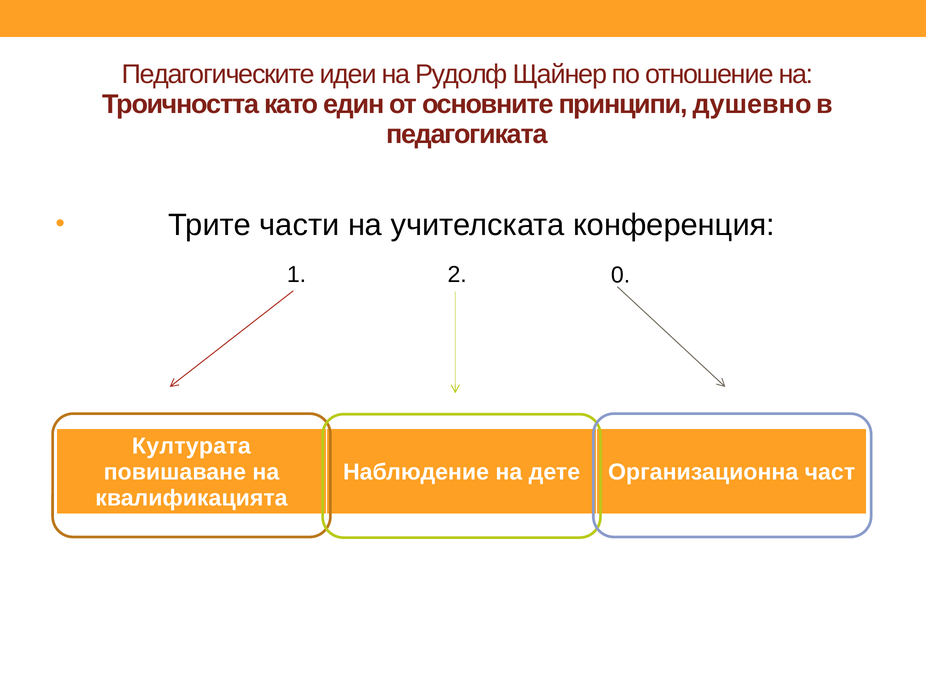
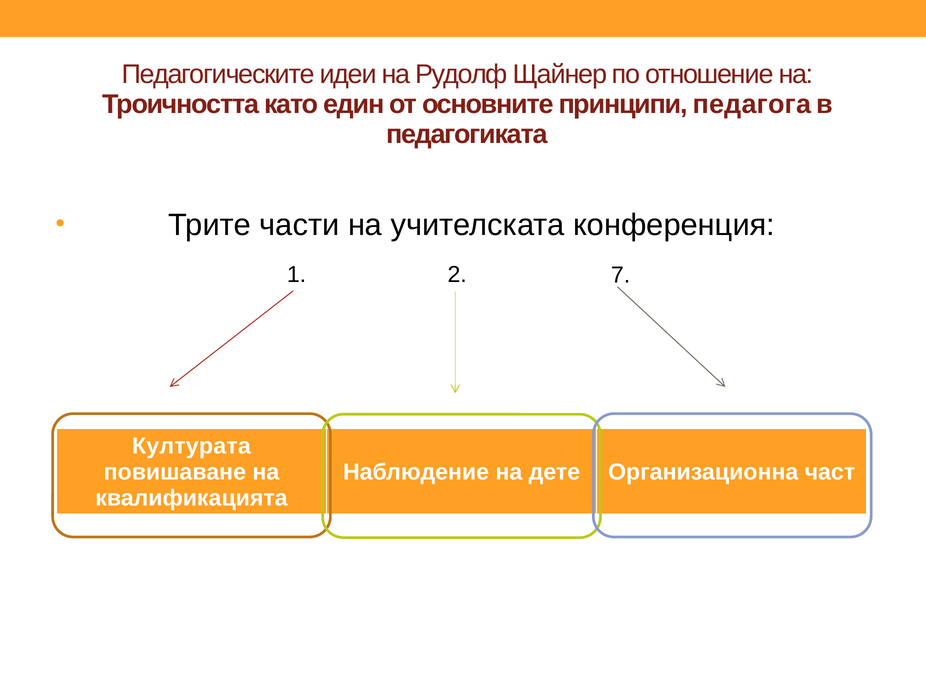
душевно: душевно -> педагога (752, 105)
0: 0 -> 7 (621, 275)
